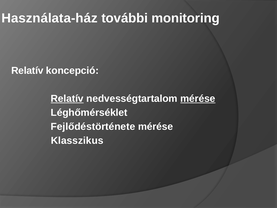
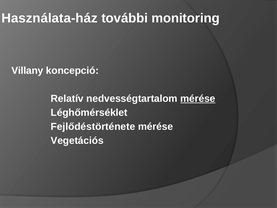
Relatív: Relatív -> Villany (27, 71)
Relatív underline: present -> none (67, 98)
Klasszikus: Klasszikus -> Vegetációs (77, 140)
